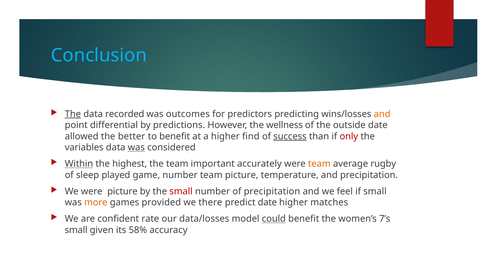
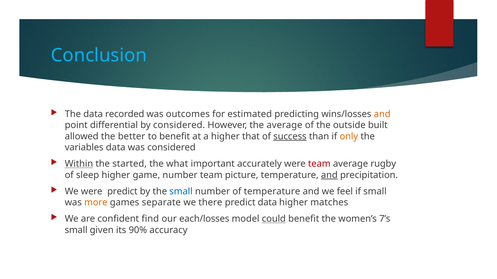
The underline: present -> none (73, 114)
predictors: predictors -> estimated (250, 114)
by predictions: predictions -> considered (179, 125)
the wellness: wellness -> average (284, 125)
outside date: date -> built (378, 125)
find: find -> that (251, 137)
only colour: red -> orange (349, 137)
was underline: present -> none (136, 148)
highest: highest -> started (130, 164)
the team: team -> what (177, 164)
team colour: orange -> red (319, 164)
sleep played: played -> higher (116, 175)
and underline: none -> present (329, 175)
were picture: picture -> predict (122, 192)
small colour: red -> blue (181, 192)
of precipitation: precipitation -> temperature (272, 192)
provided: provided -> separate (161, 203)
predict date: date -> data (267, 203)
rate: rate -> find (150, 219)
data/losses: data/losses -> each/losses (204, 219)
58%: 58% -> 90% (138, 230)
